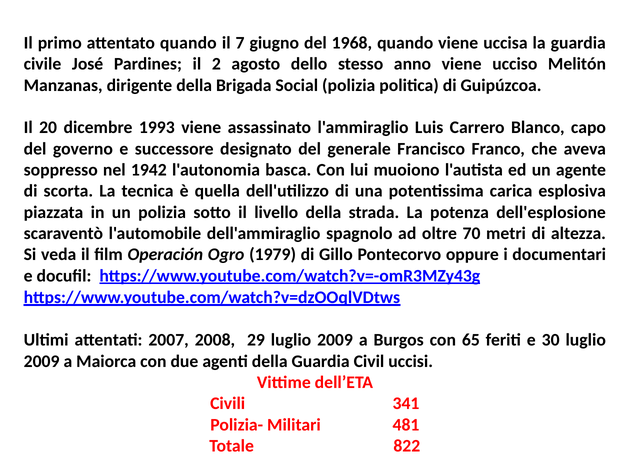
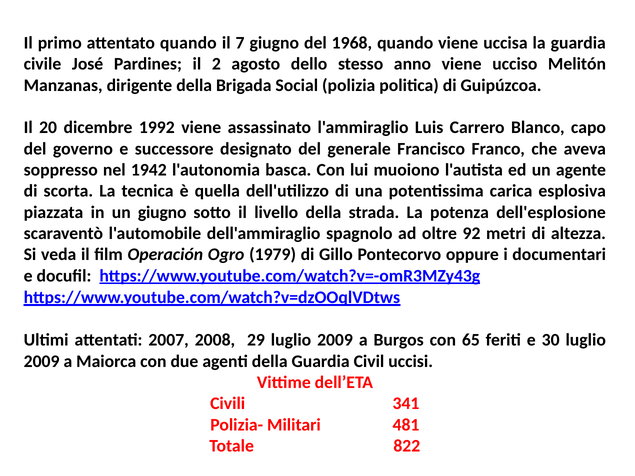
1993: 1993 -> 1992 (157, 128)
un polizia: polizia -> giugno (162, 212)
70: 70 -> 92 (471, 234)
